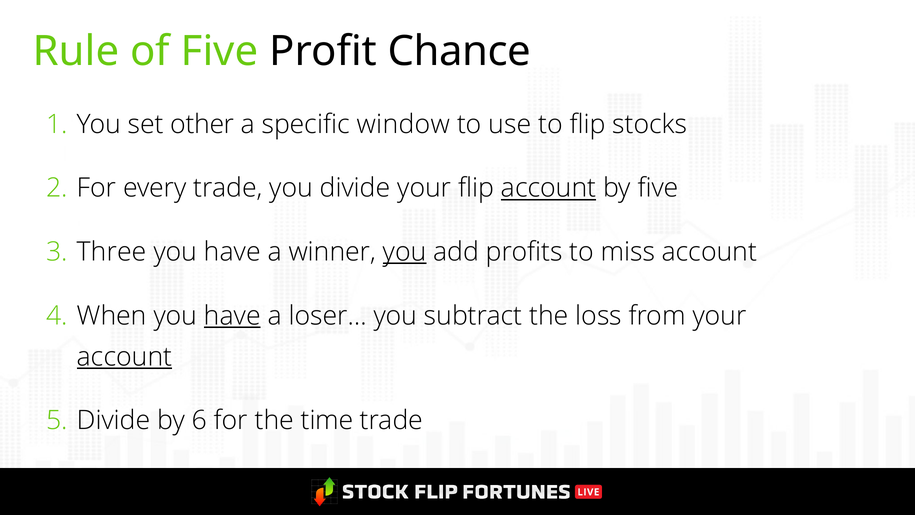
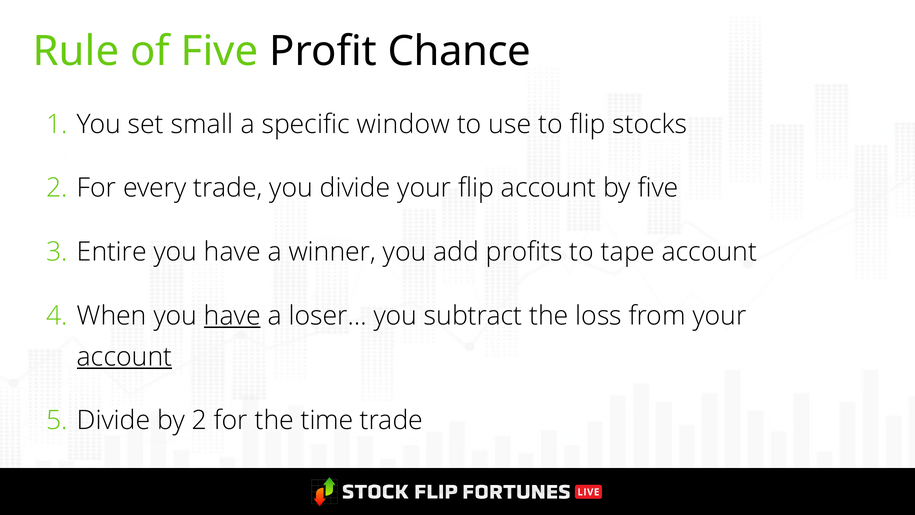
other: other -> small (202, 124)
account underline: present -> none (549, 188)
Three: Three -> Entire (112, 252)
you underline: present -> none (405, 252)
miss: miss -> tape (628, 252)
by 6: 6 -> 2 (199, 420)
